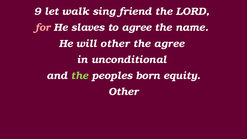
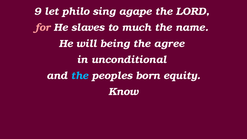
walk: walk -> philo (76, 11)
friend: friend -> agape (135, 11)
to agree: agree -> much (137, 28)
will other: other -> being (115, 44)
the colour: light green -> light blue (80, 76)
Other: Other -> Know (123, 92)
